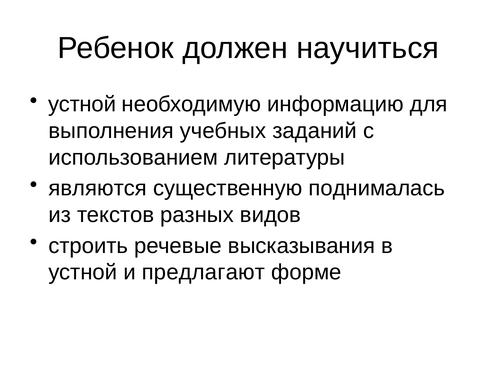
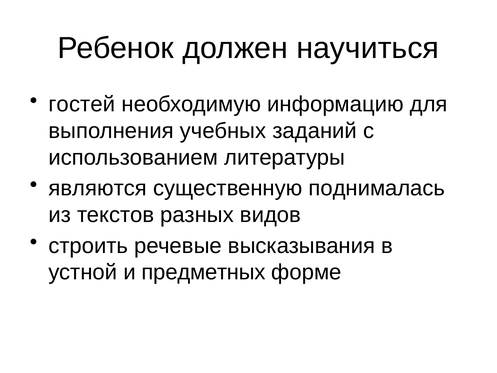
устной: устной -> гостей (82, 104)
предлагают: предлагают -> предметных (204, 272)
